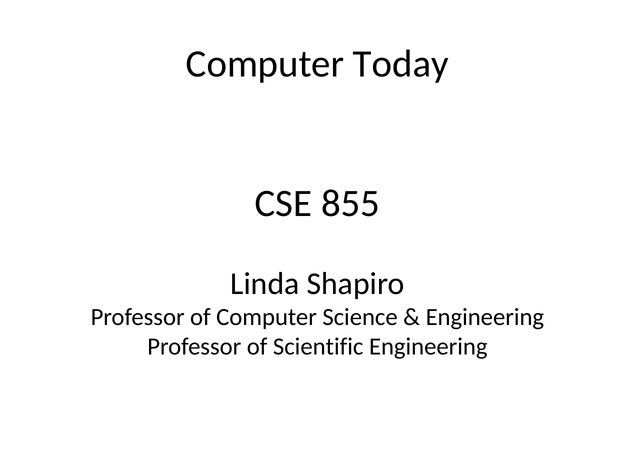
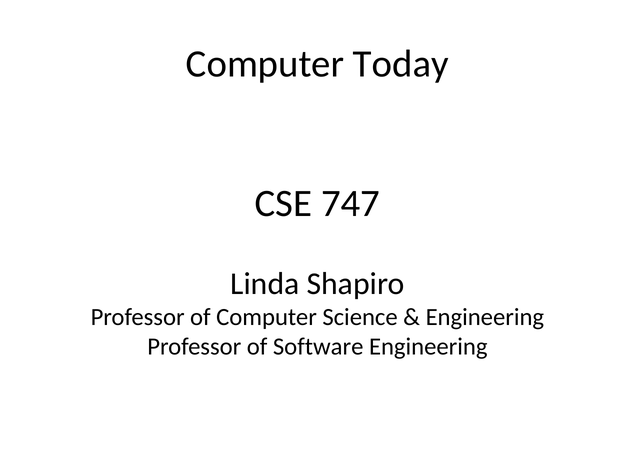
855: 855 -> 747 (351, 204)
Scientific: Scientific -> Software (318, 347)
